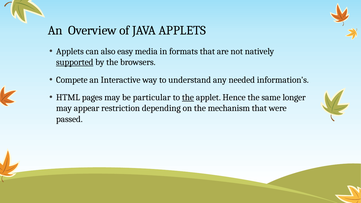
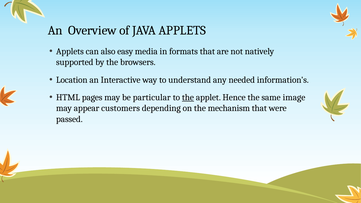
supported underline: present -> none (75, 62)
Compete: Compete -> Location (72, 80)
longer: longer -> image (294, 97)
restriction: restriction -> customers (121, 108)
